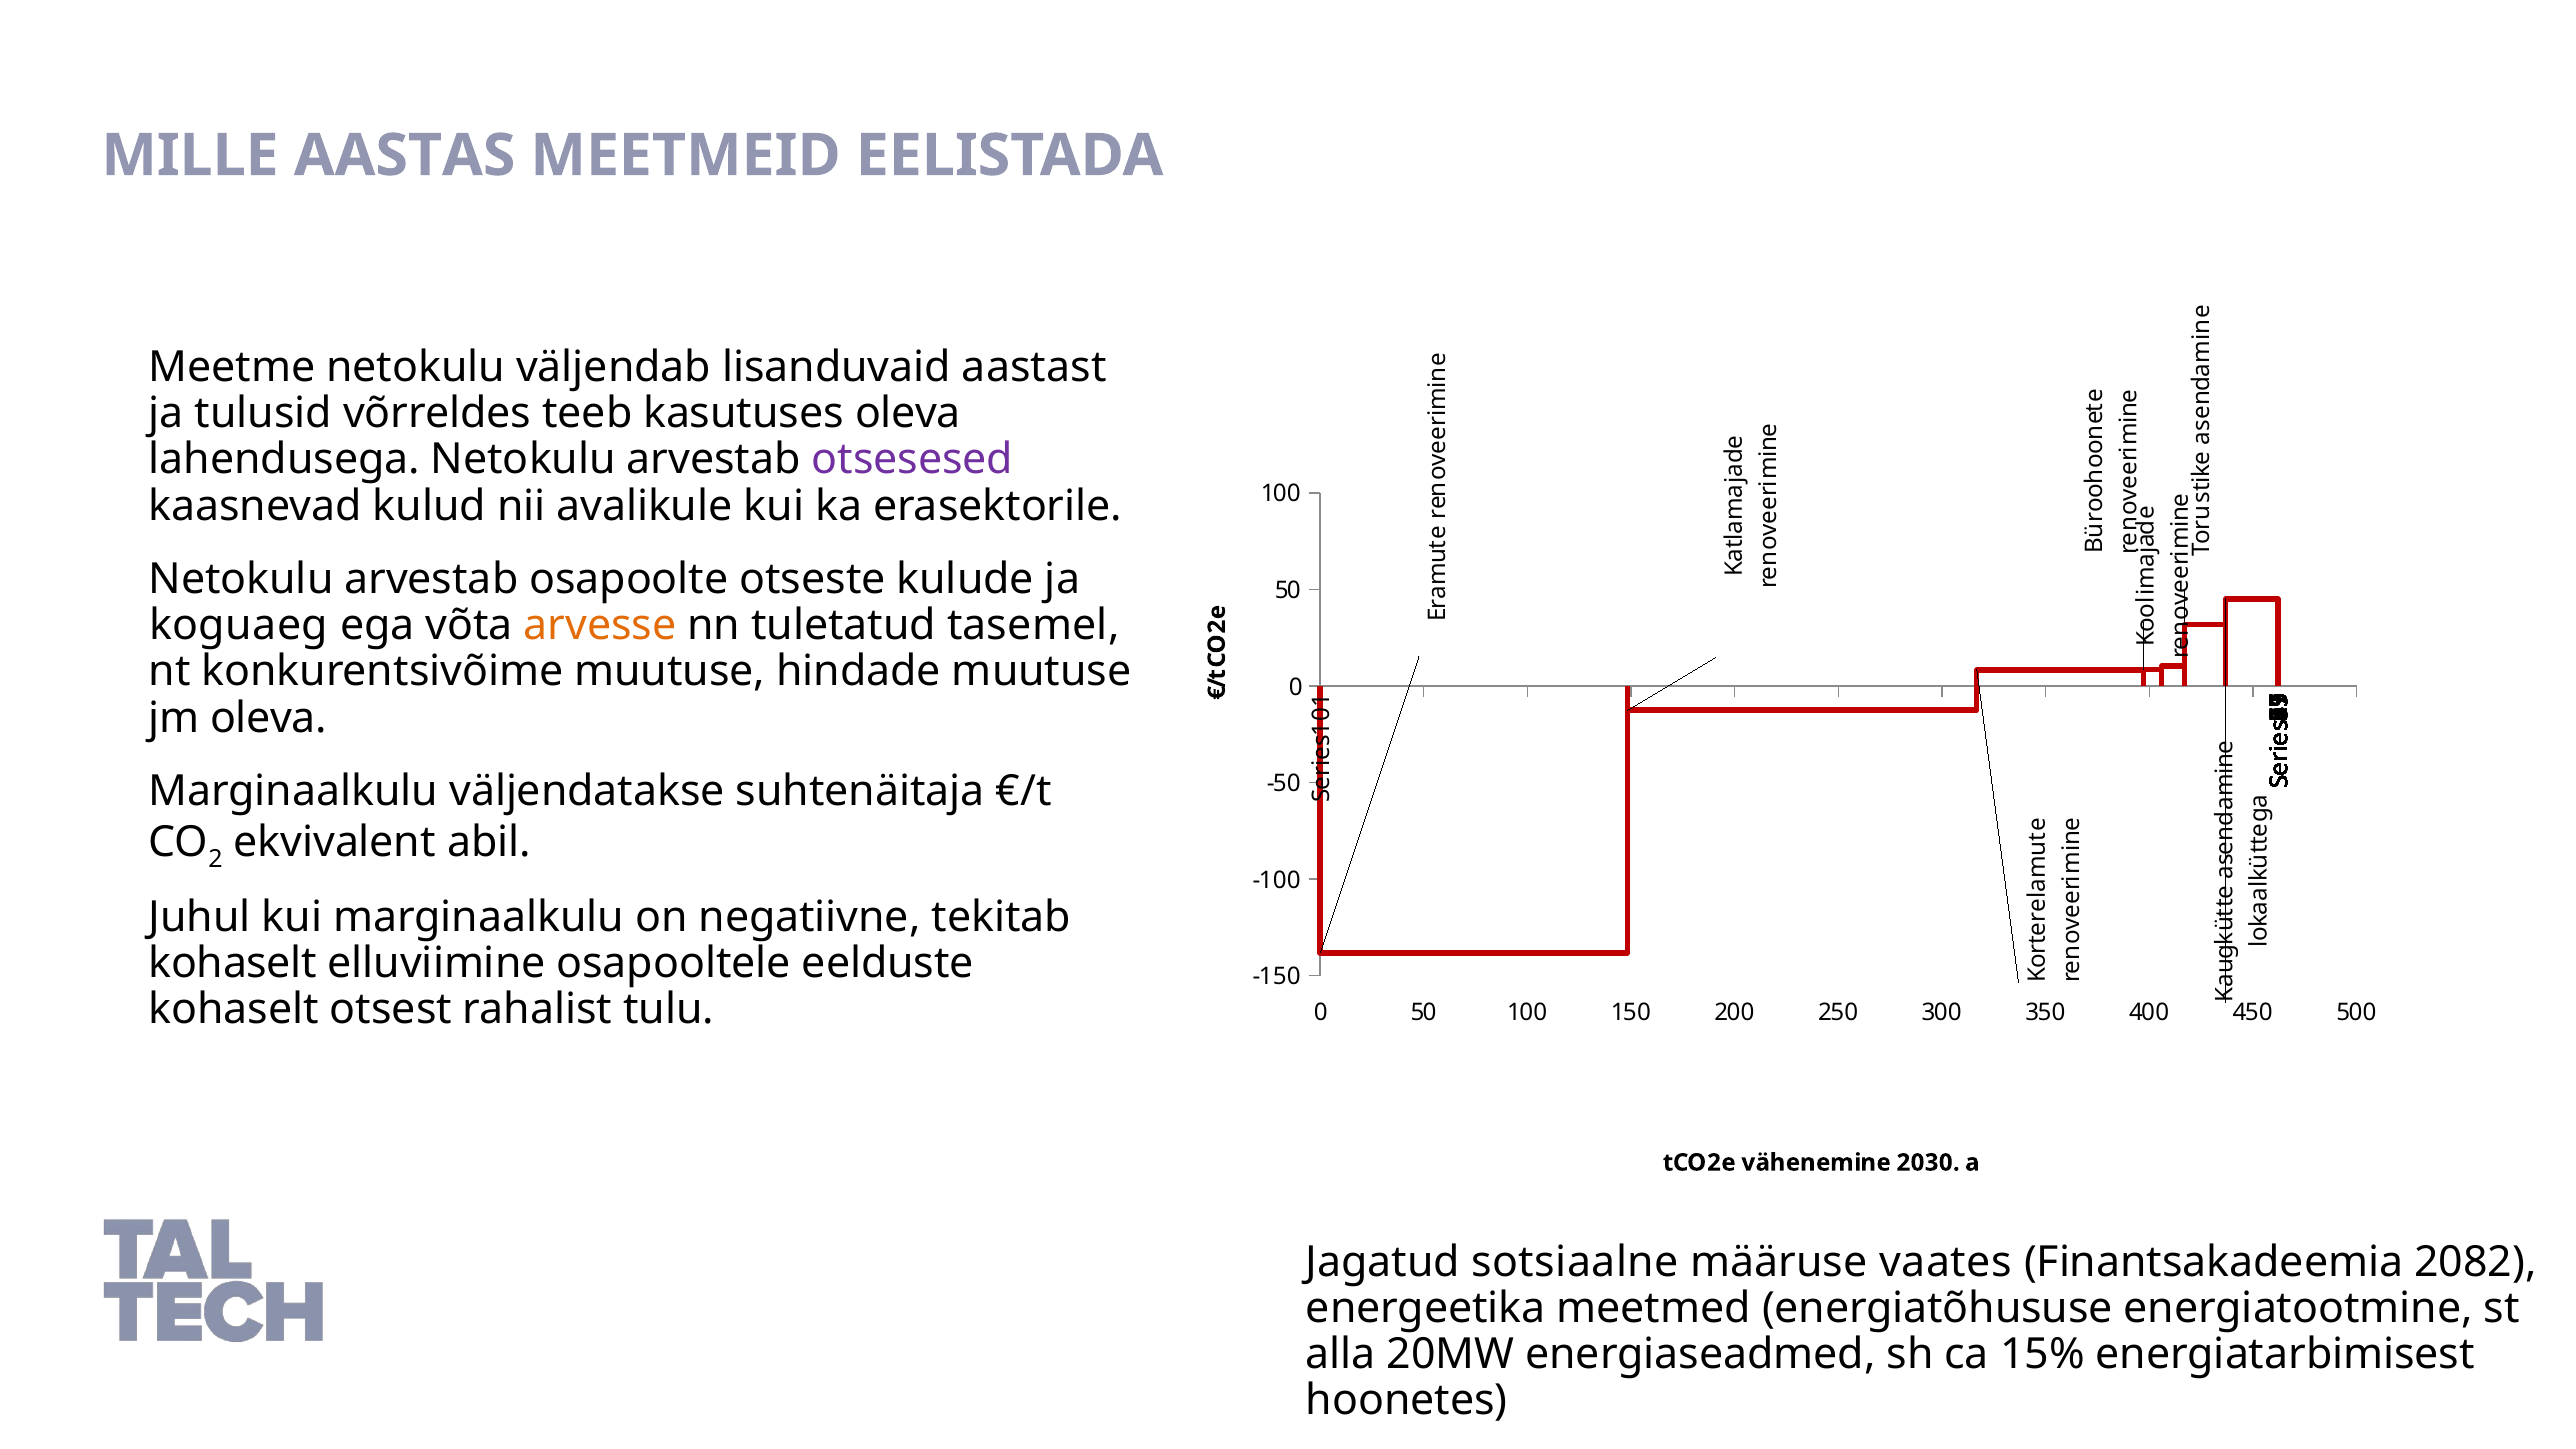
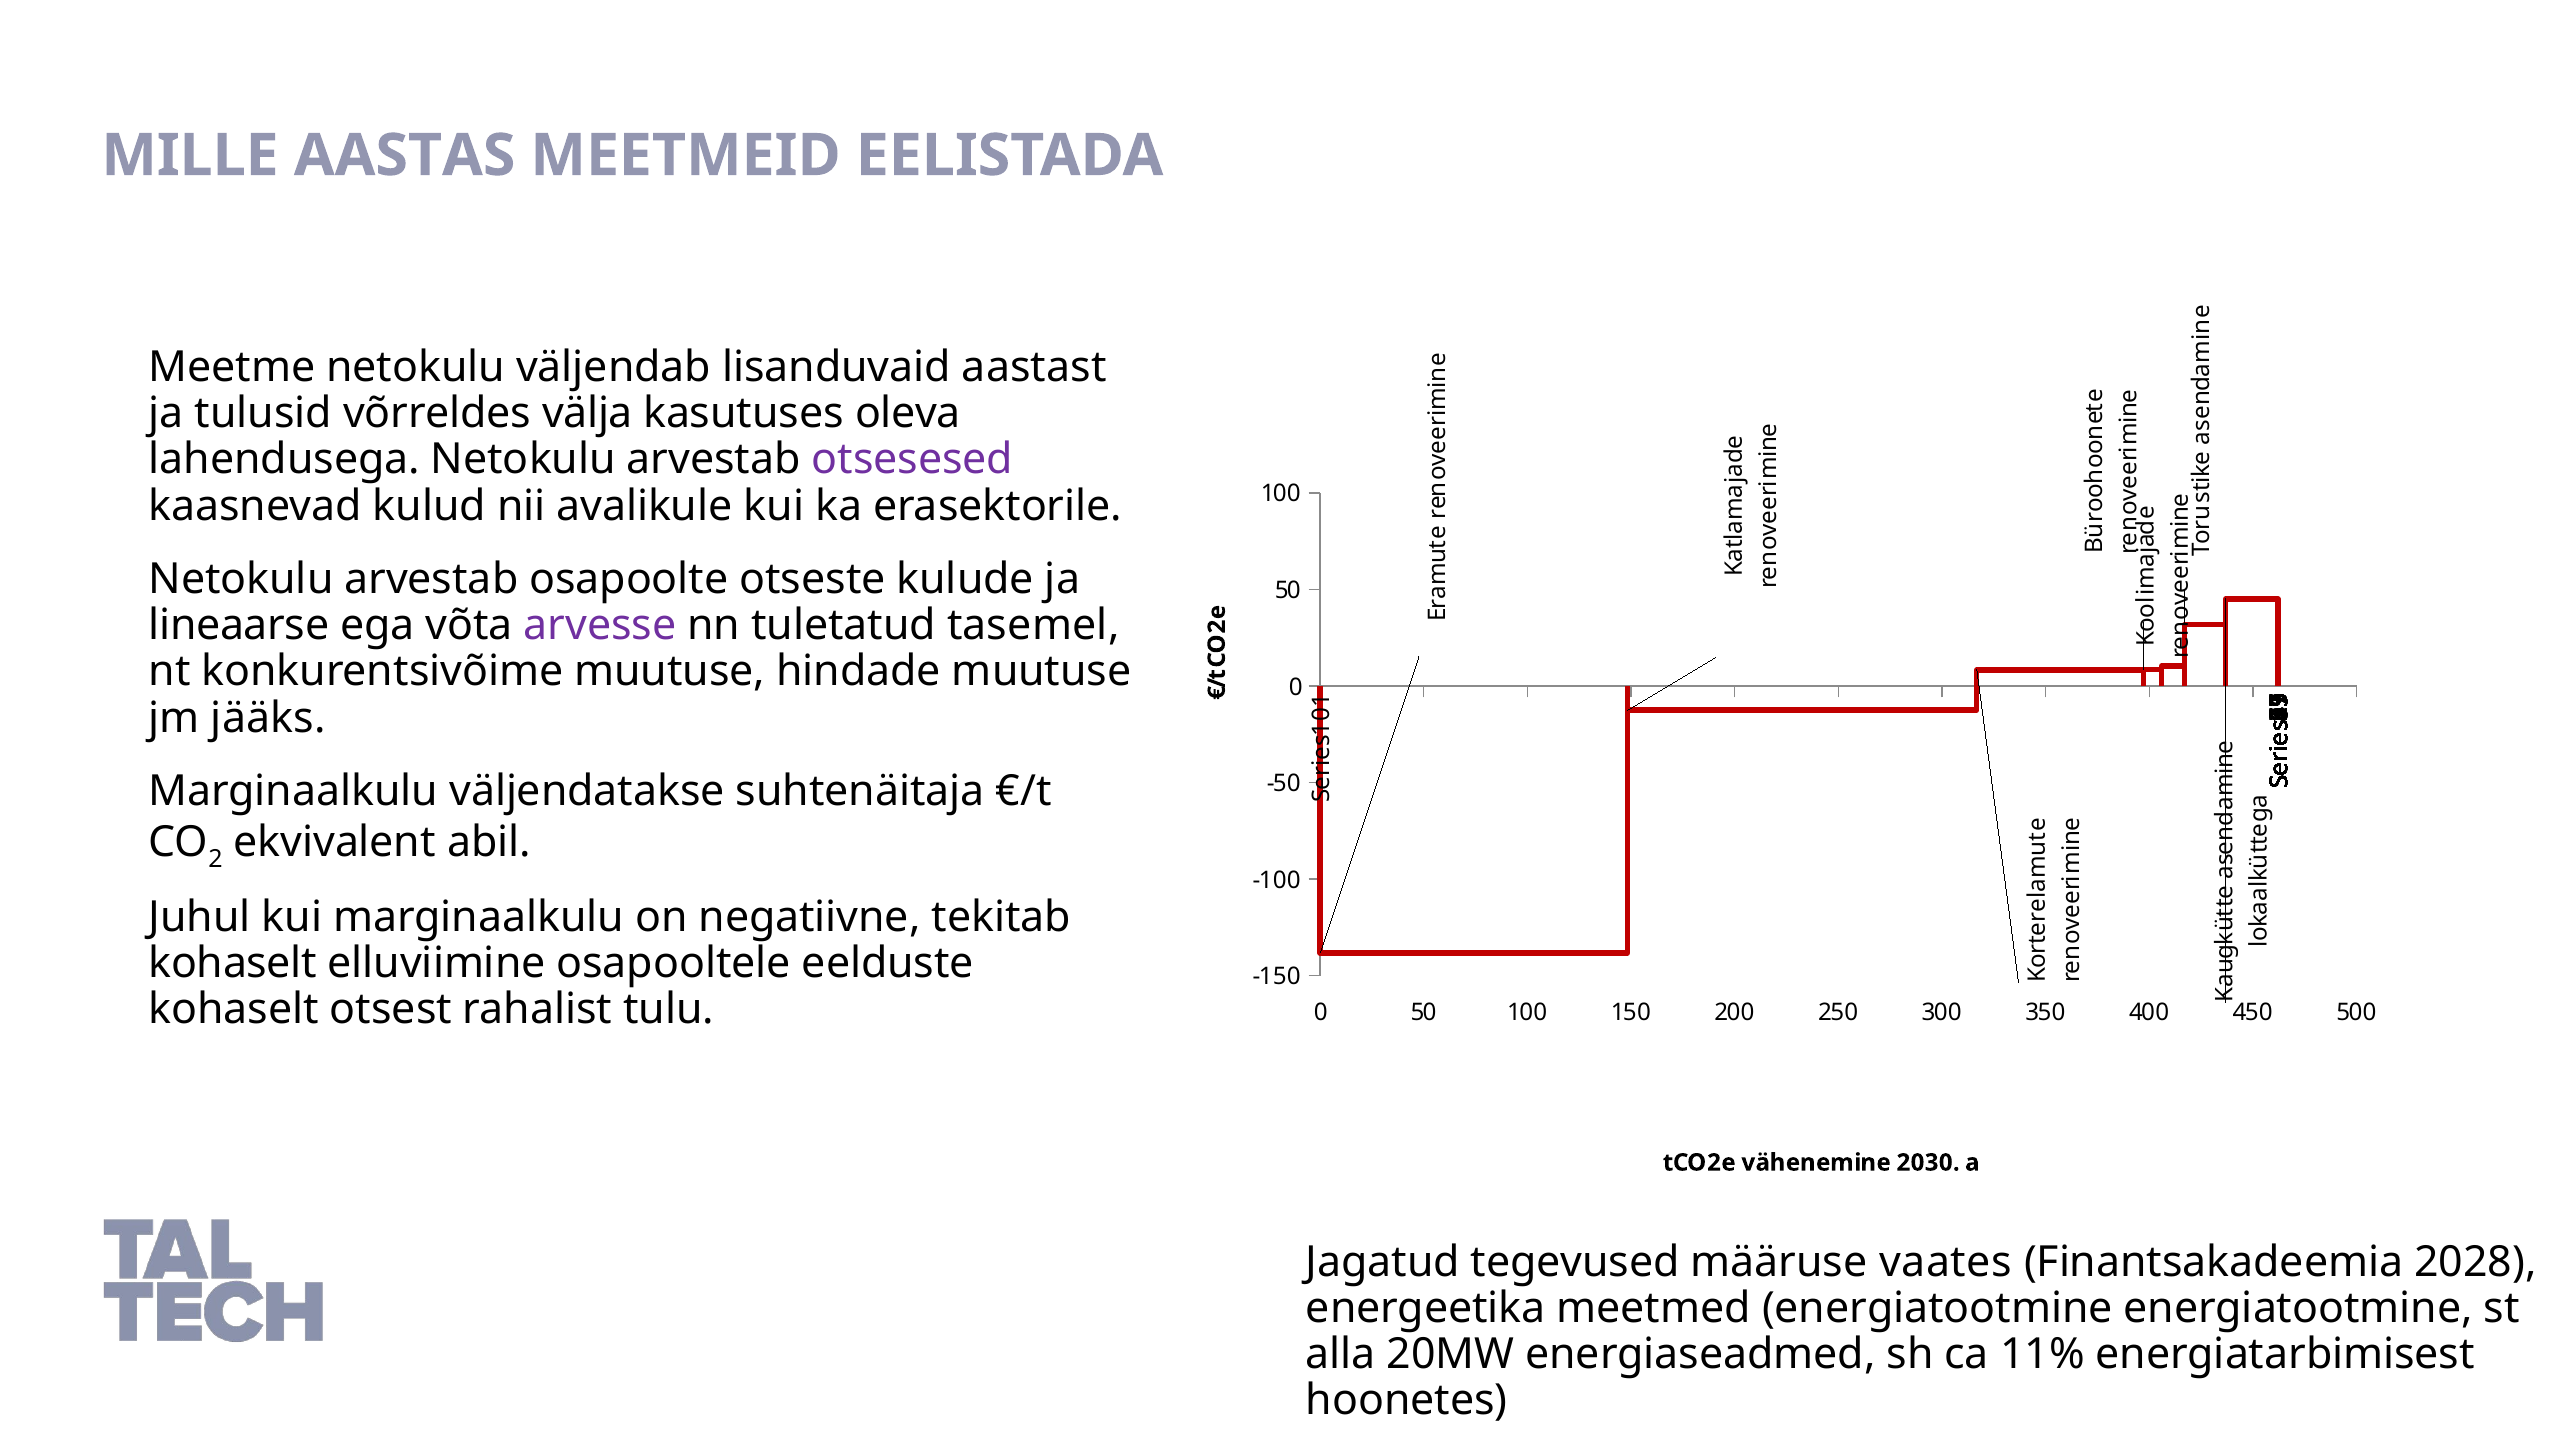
teeb: teeb -> välja (588, 413)
koguaeg: koguaeg -> lineaarse (239, 625)
arvesse colour: orange -> purple (600, 625)
jm oleva: oleva -> jääks (268, 718)
sotsiaalne: sotsiaalne -> tegevused (1575, 1262)
2082: 2082 -> 2028 (2475, 1262)
meetmed energiatõhususe: energiatõhususe -> energiatootmine (1937, 1308)
15%: 15% -> 11% (2043, 1355)
